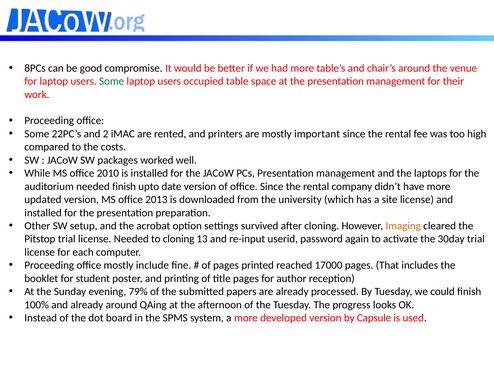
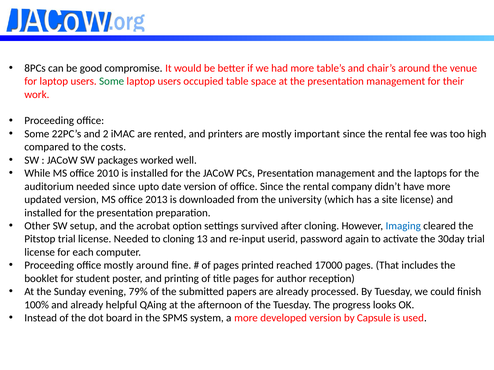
needed finish: finish -> since (124, 187)
Imaging colour: orange -> blue (403, 226)
mostly include: include -> around (152, 266)
already around: around -> helpful (121, 305)
